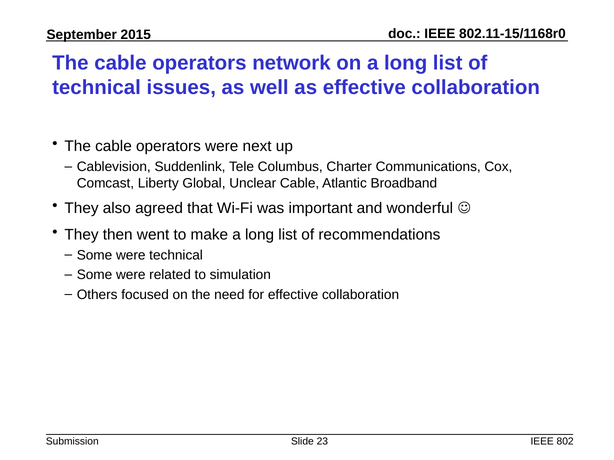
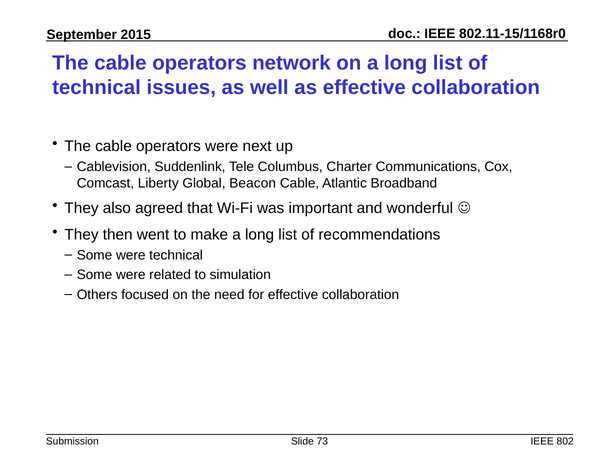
Unclear: Unclear -> Beacon (253, 183)
23: 23 -> 73 (322, 442)
